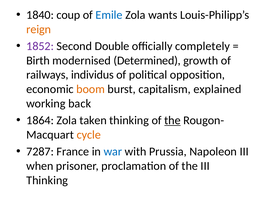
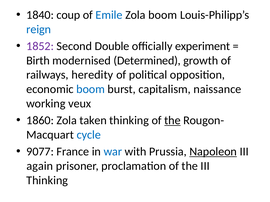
Zola wants: wants -> boom (163, 15)
reign colour: orange -> blue (39, 29)
completely: completely -> experiment (203, 46)
individus: individus -> heredity (92, 75)
boom colour: orange -> blue (91, 89)
explained: explained -> naissance (217, 89)
back: back -> veux (80, 104)
1864: 1864 -> 1860 (40, 121)
cycle colour: orange -> blue (89, 135)
7287: 7287 -> 9077 (40, 152)
Napoleon underline: none -> present (213, 152)
when: when -> again (40, 166)
